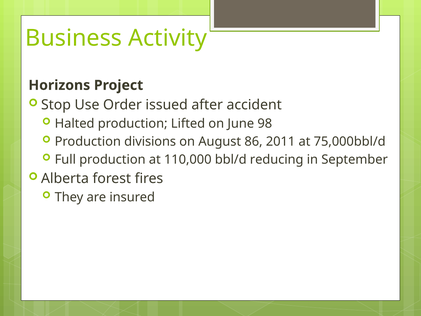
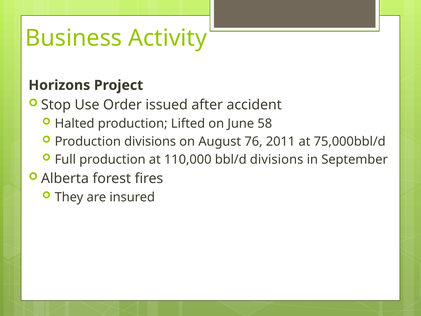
98: 98 -> 58 (265, 123)
86: 86 -> 76 (253, 141)
bbl/d reducing: reducing -> divisions (277, 159)
